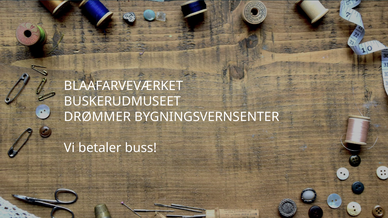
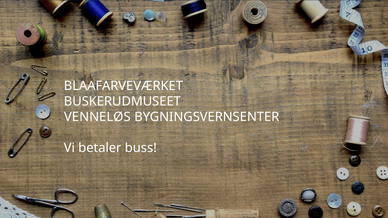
DRØMMER: DRØMMER -> VENNELØS (97, 117)
